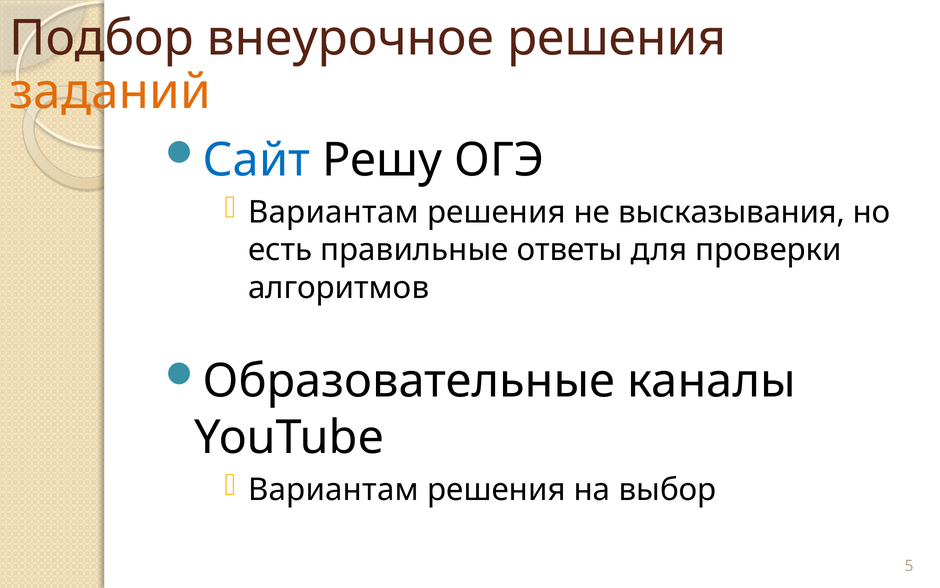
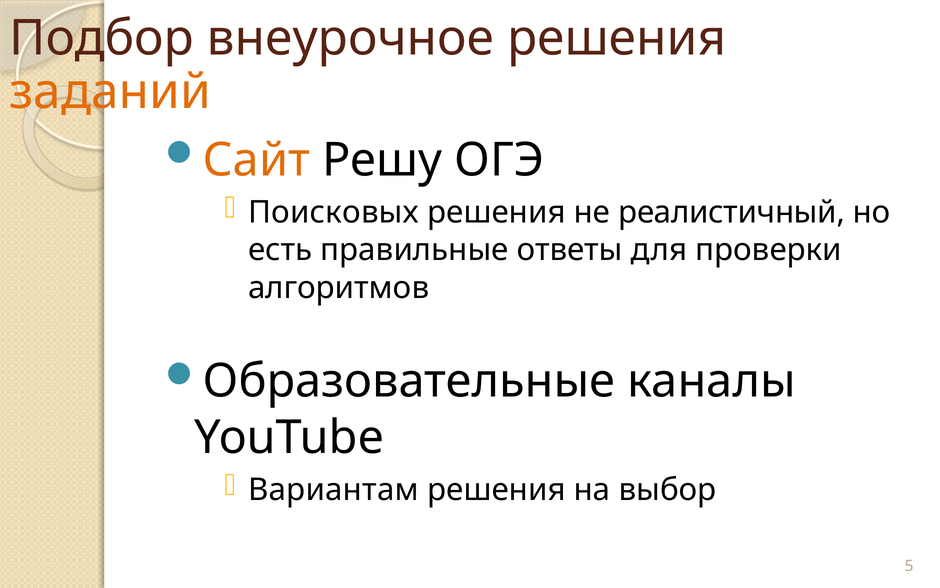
Сайт colour: blue -> orange (256, 160)
Вариантам: Вариантам -> Поисковых (333, 212)
высказывания: высказывания -> реалистичный (732, 212)
